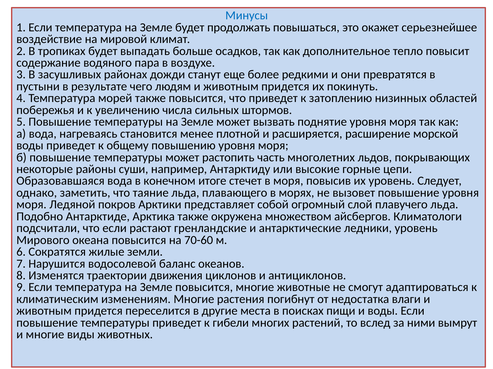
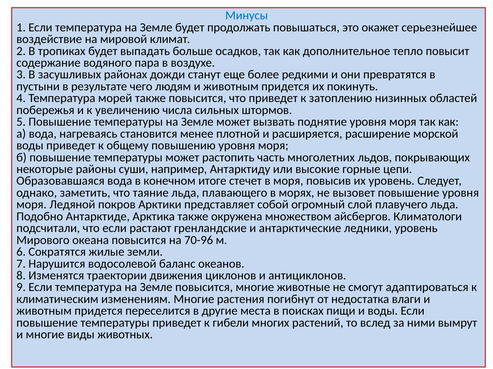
70-60: 70-60 -> 70-96 (199, 240)
